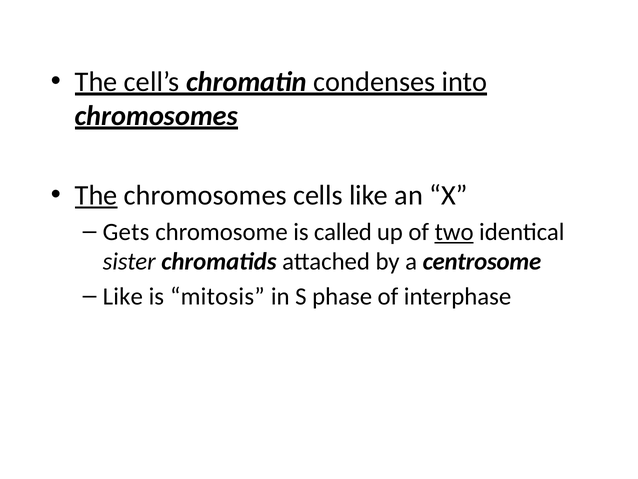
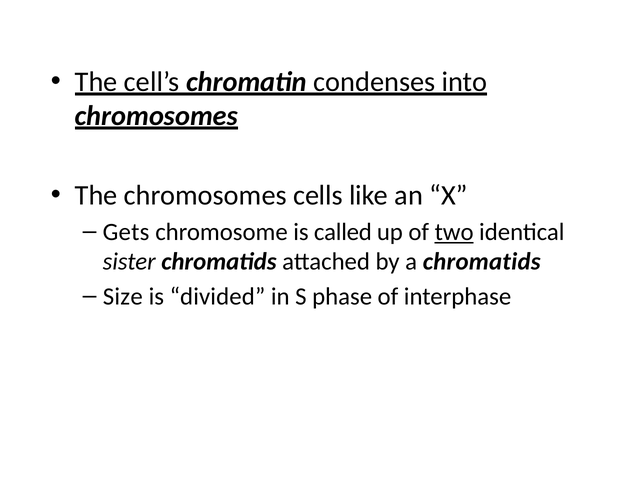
The underline: present -> none (96, 195)
a centrosome: centrosome -> chromatids (482, 262)
Like: Like -> Size (123, 296)
mitosis: mitosis -> divided (217, 296)
